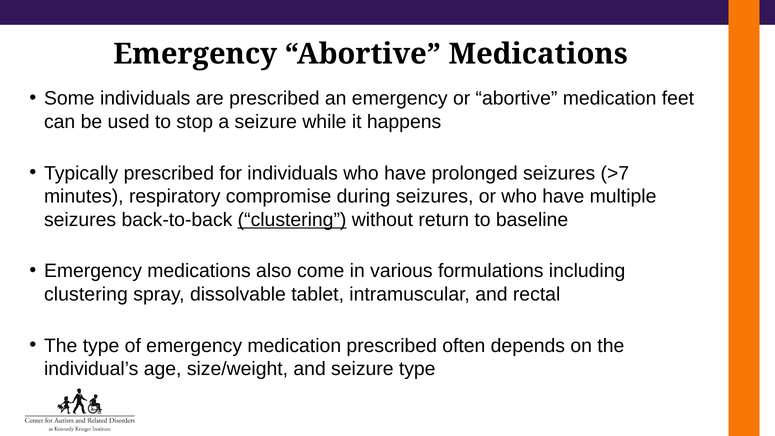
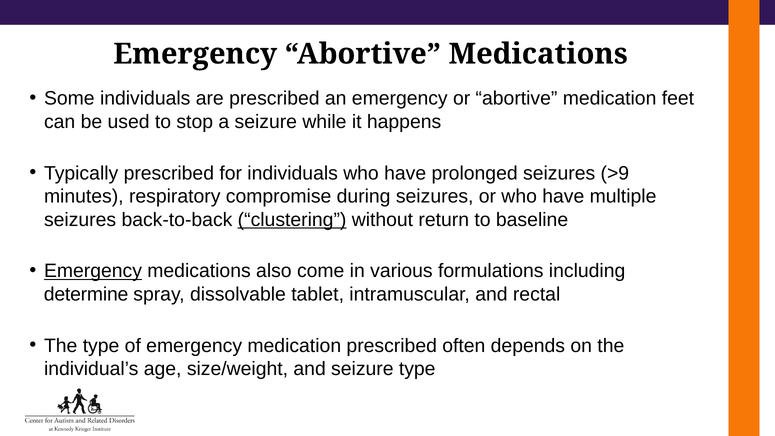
>7: >7 -> >9 (615, 173)
Emergency underline: none -> present (93, 271)
clustering: clustering -> determine (86, 294)
